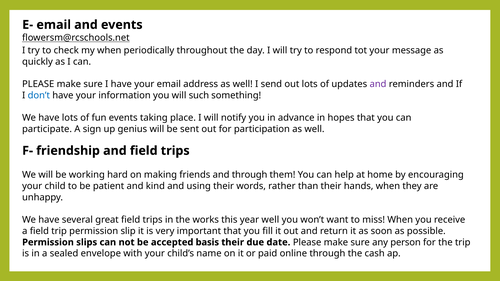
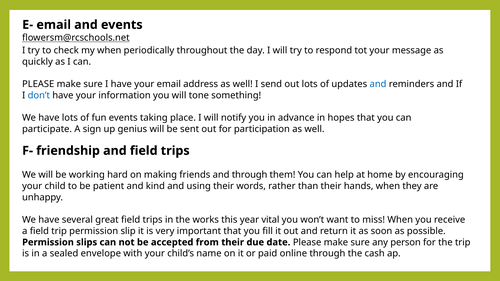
and colour: purple -> blue (378, 84)
such: such -> tone (199, 95)
year well: well -> vital (270, 220)
basis: basis -> from (207, 242)
